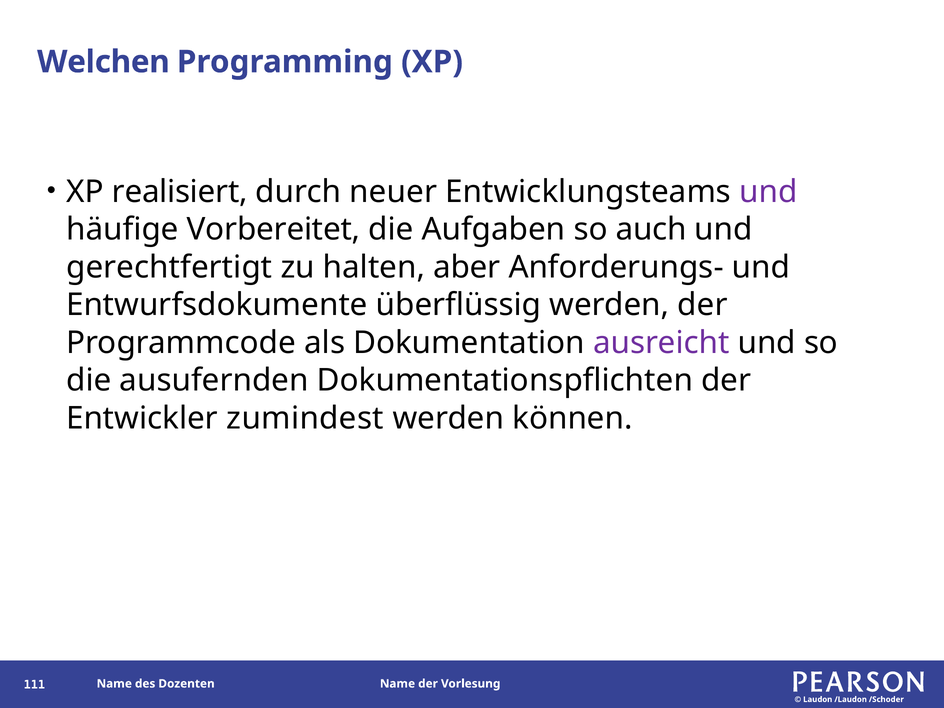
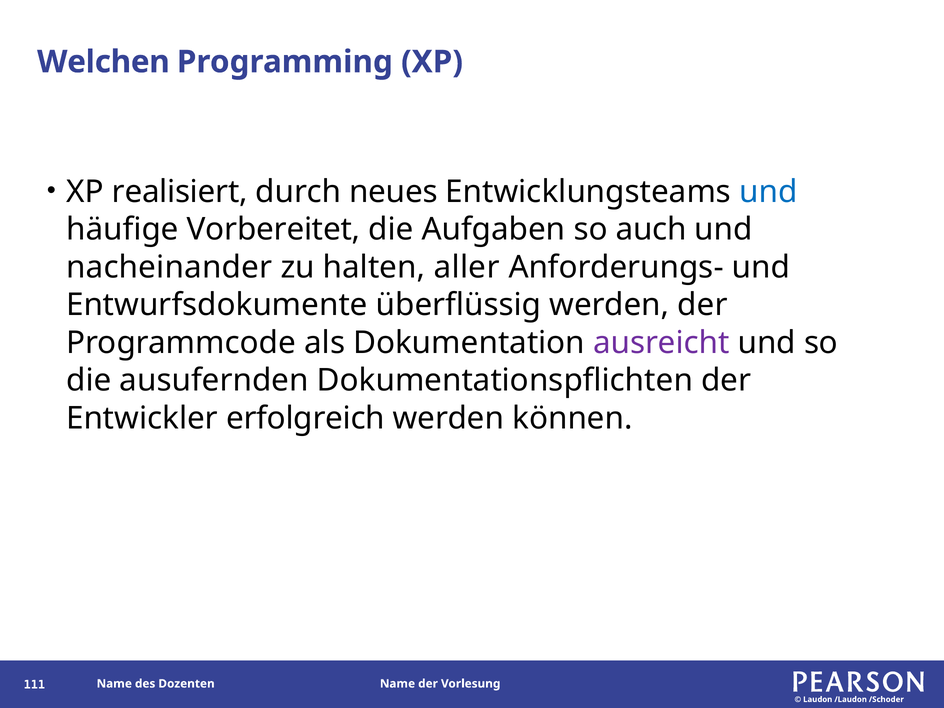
neuer: neuer -> neues (393, 192)
und colour: purple -> blue (768, 192)
gerechtfertigt: gerechtfertigt -> nacheinander (169, 267)
aber: aber -> aller (467, 267)
zumindest: zumindest -> erfolgreich (305, 418)
